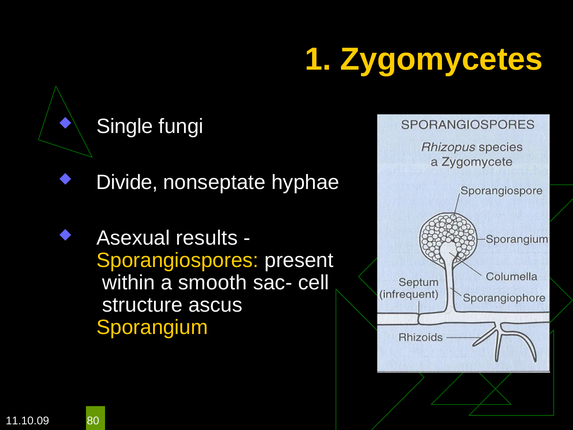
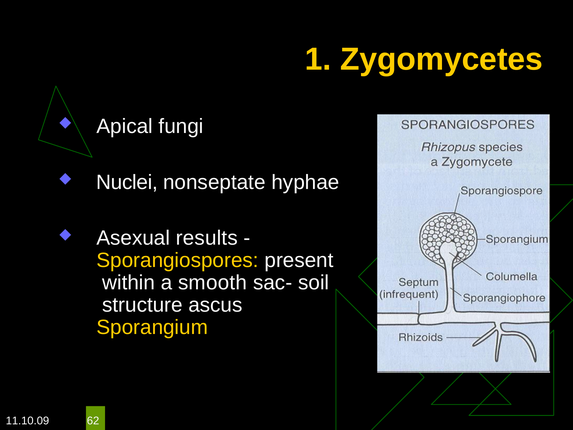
Single: Single -> Apical (125, 126)
Divide: Divide -> Nuclei (127, 182)
cell: cell -> soil (314, 283)
80: 80 -> 62 (93, 421)
